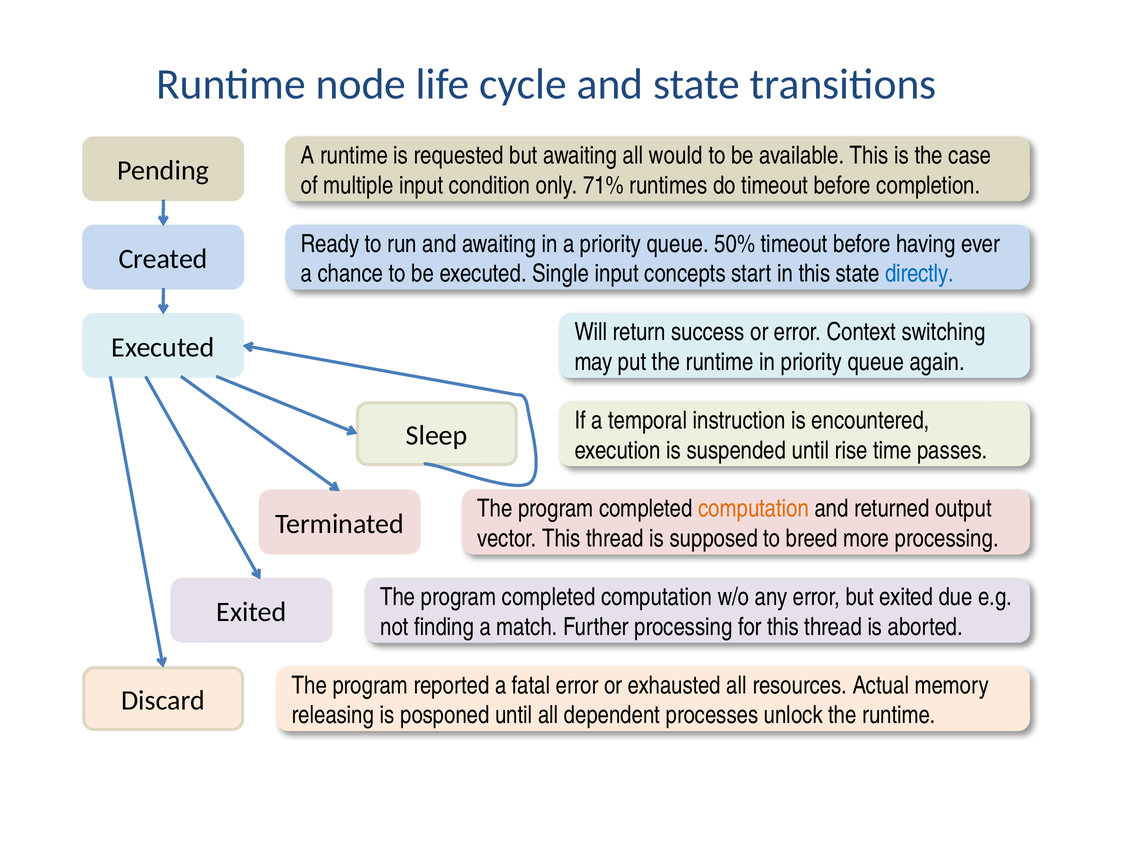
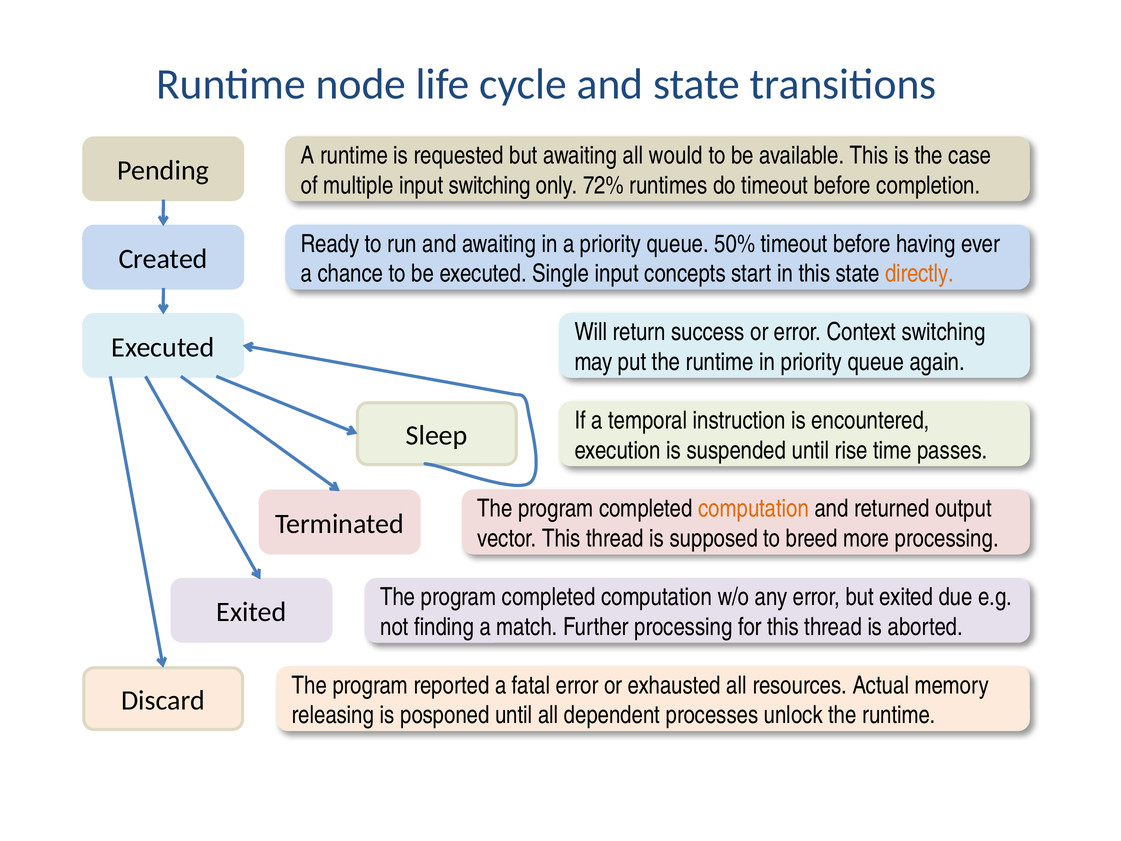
input condition: condition -> switching (490, 185)
71%: 71% -> 72% (604, 185)
directly colour: blue -> orange (920, 274)
